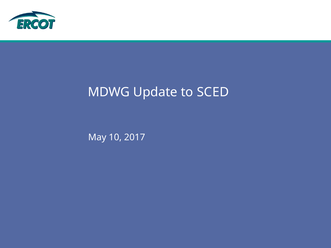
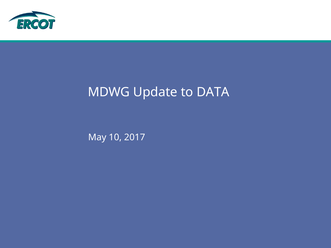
SCED: SCED -> DATA (213, 92)
